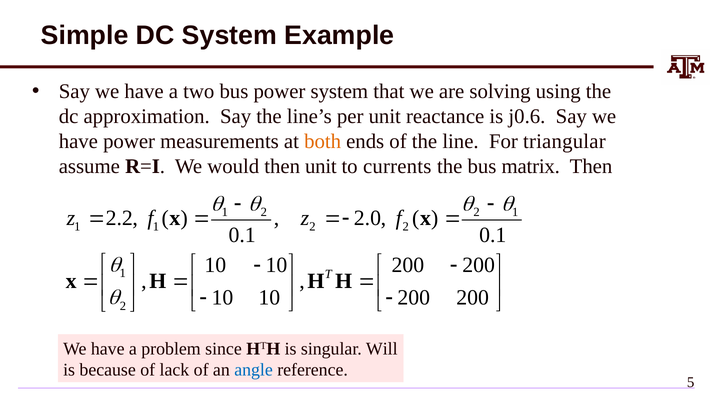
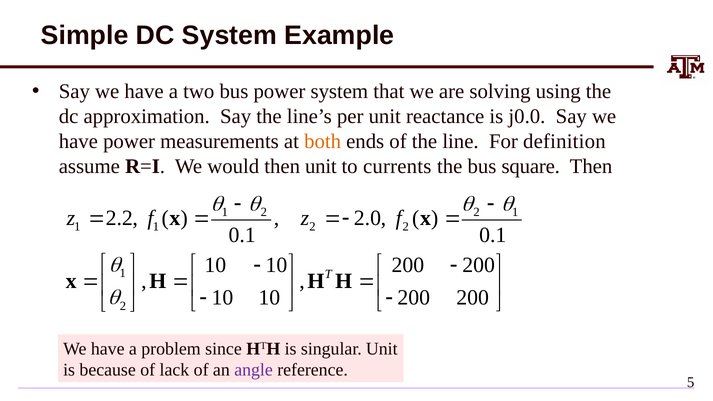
j0.6: j0.6 -> j0.0 (527, 116)
triangular: triangular -> definition (564, 141)
matrix: matrix -> square (531, 166)
singular Will: Will -> Unit (382, 349)
angle colour: blue -> purple (254, 370)
